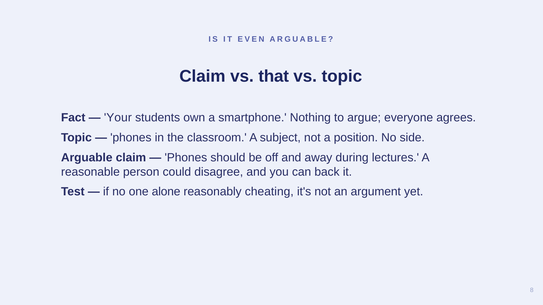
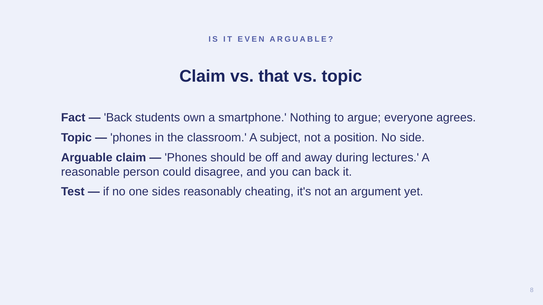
Your: Your -> Back (118, 118)
alone: alone -> sides (166, 192)
